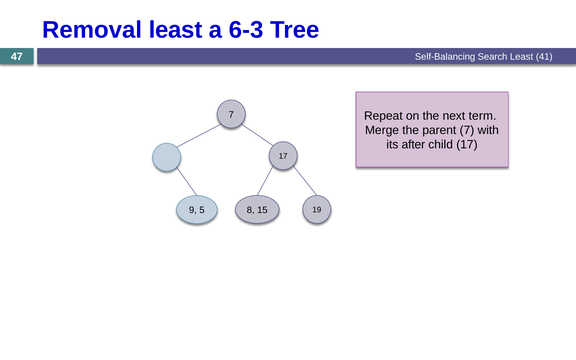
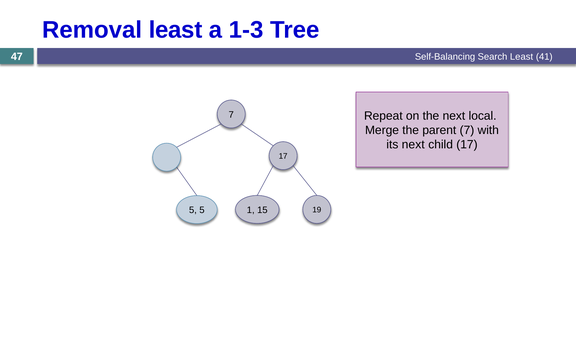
6-3: 6-3 -> 1-3 (246, 30)
term: term -> local (483, 116)
its after: after -> next (413, 145)
8: 8 -> 1 (251, 210)
9: 9 -> 5 (193, 210)
